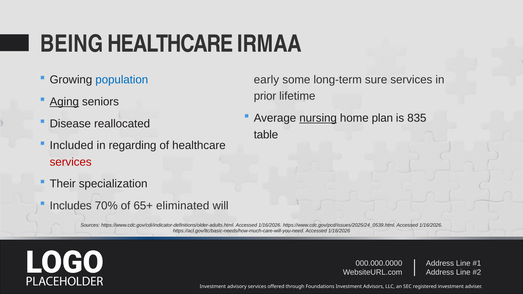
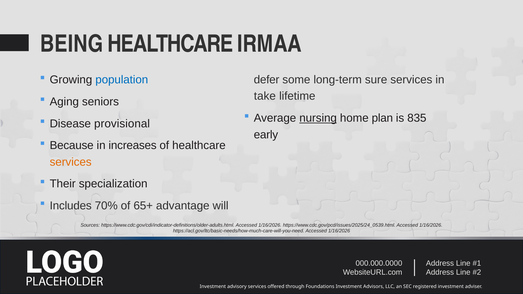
early: early -> defer (267, 80)
prior: prior -> take (265, 96)
Aging underline: present -> none (64, 102)
reallocated: reallocated -> provisional (122, 124)
table: table -> early (266, 135)
Included: Included -> Because (72, 146)
regarding: regarding -> increases (133, 146)
services colour: red -> orange (71, 162)
eliminated: eliminated -> advantage (183, 206)
